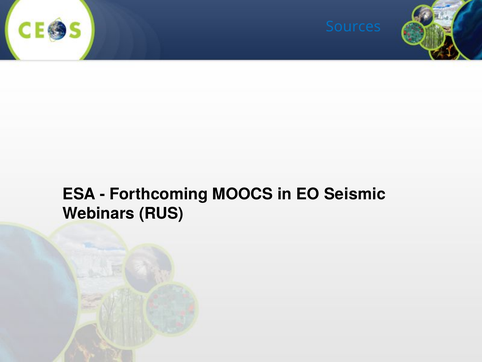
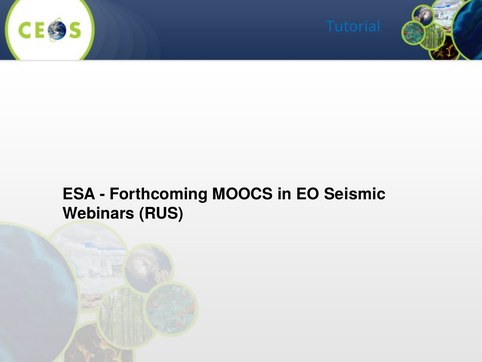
Sources: Sources -> Tutorial (353, 27)
